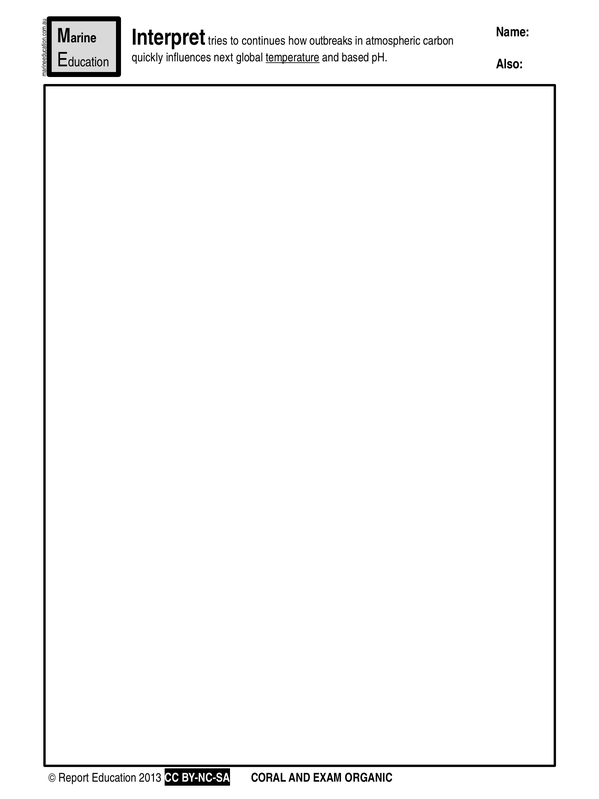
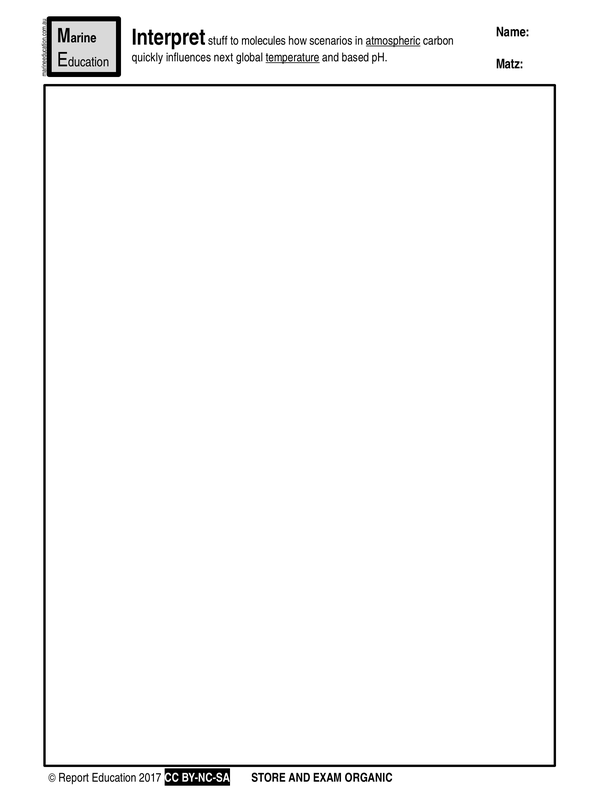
tries: tries -> stuff (218, 41)
continues: continues -> molecules (264, 41)
outbreaks: outbreaks -> scenarios (331, 41)
atmospheric underline: none -> present (393, 41)
Also: Also -> Matz (510, 64)
2013: 2013 -> 2017 (150, 778)
CORAL: CORAL -> STORE (269, 778)
